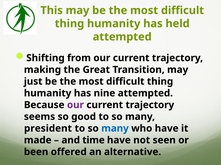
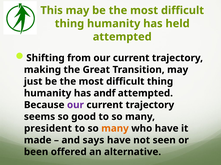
nine: nine -> andf (104, 94)
many colour: blue -> orange (115, 129)
time: time -> says (93, 141)
